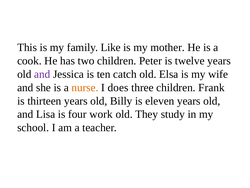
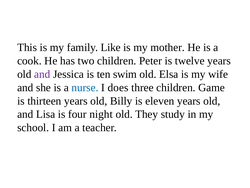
catch: catch -> swim (125, 74)
nurse colour: orange -> blue (85, 87)
Frank: Frank -> Game (212, 87)
work: work -> night (101, 114)
